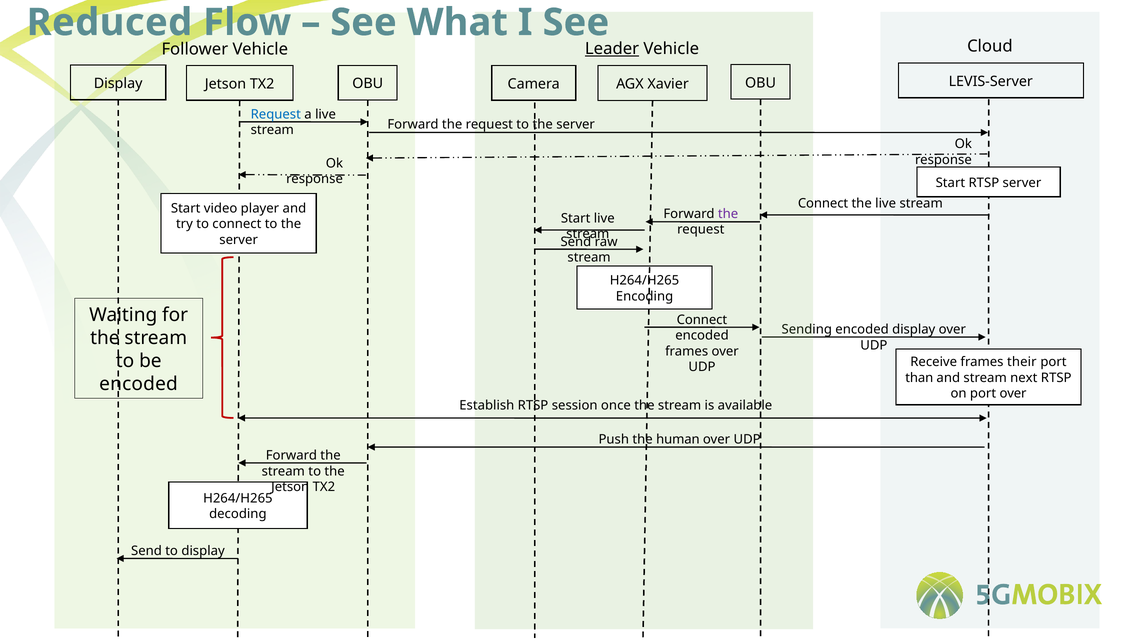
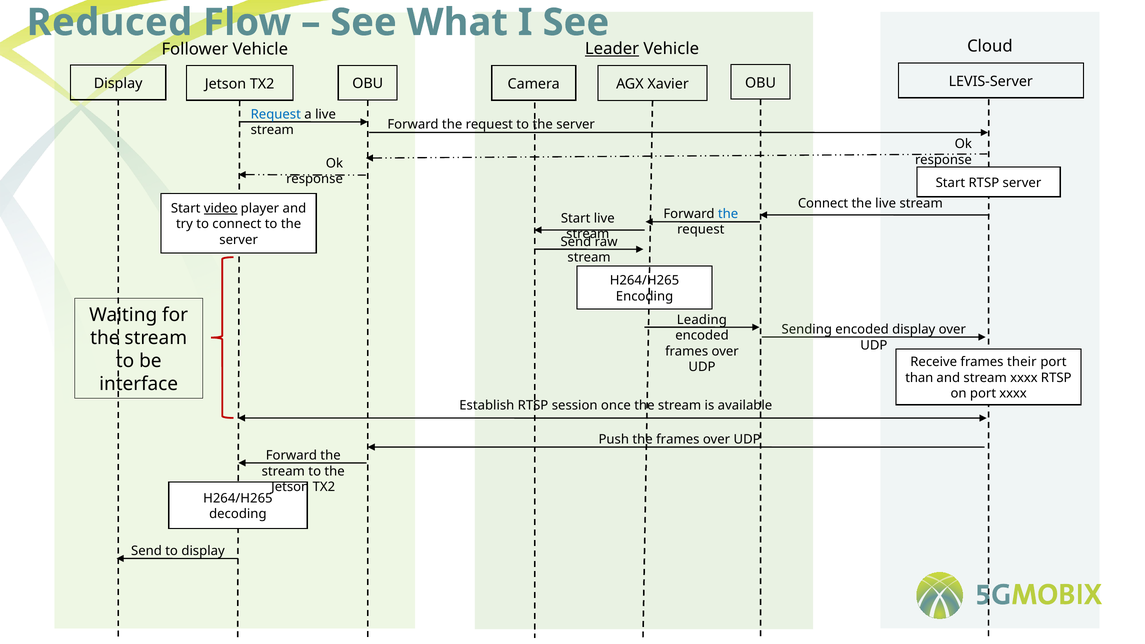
video underline: none -> present (221, 208)
the colour: purple -> blue (728, 214)
Connect: Connect -> Leading (702, 320)
stream next: next -> xxxx (1024, 378)
encoded: encoded -> interface (139, 384)
port over: over -> xxxx (1013, 394)
the human: human -> frames (678, 440)
